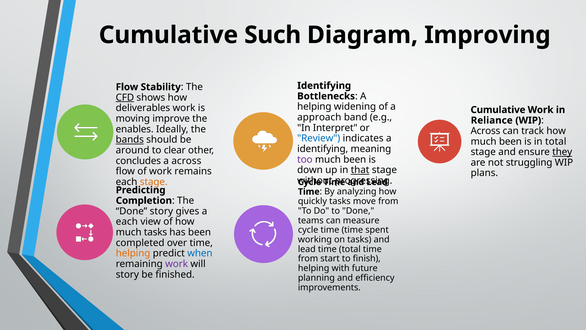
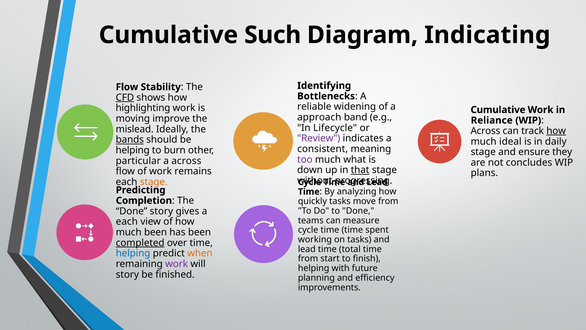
Improving: Improving -> Indicating (487, 35)
helping: helping -> reliable (314, 107)
deliverables: deliverables -> highlighting (143, 108)
Interpret: Interpret -> Lifecycle (335, 128)
enables: enables -> mislead (135, 129)
how underline: none -> present (556, 131)
Review colour: blue -> purple (319, 138)
been: been -> ideal (510, 141)
in total: total -> daily (556, 141)
identifying: identifying -> consistent (323, 149)
around: around -> helping (133, 150)
clear: clear -> burn (175, 150)
they underline: present -> none (562, 152)
been: been -> what (355, 159)
concludes: concludes -> particular (138, 161)
struggling: struggling -> concludes (529, 162)
much tasks: tasks -> been (156, 232)
completed underline: none -> present (140, 243)
helping colour: orange -> blue (133, 253)
when colour: blue -> orange (200, 253)
